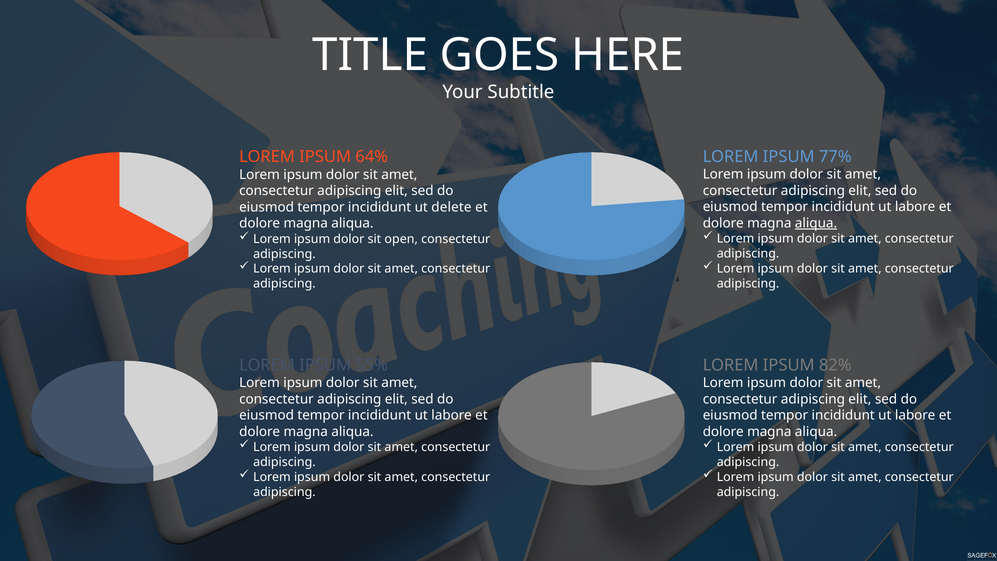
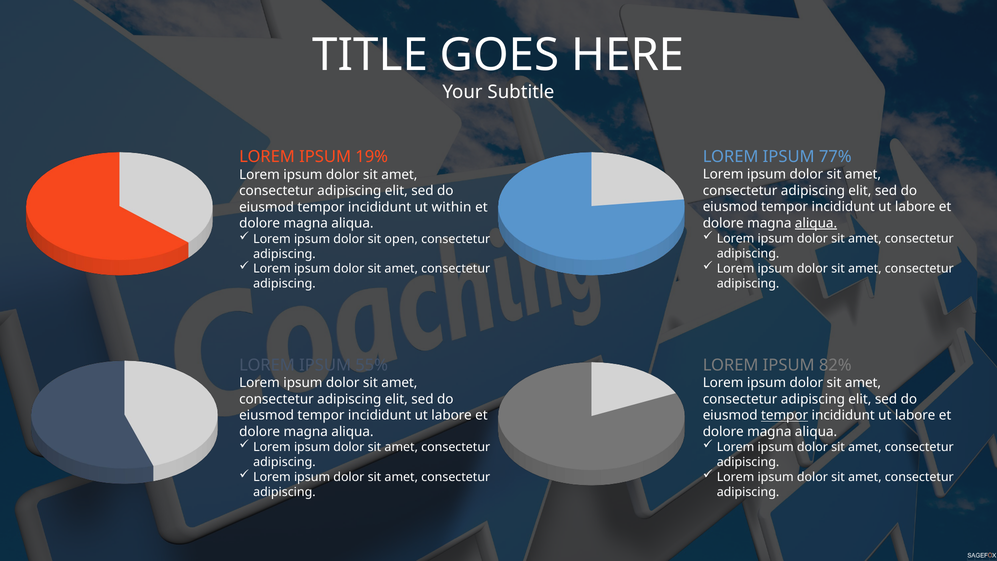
64%: 64% -> 19% (372, 157)
delete: delete -> within (451, 207)
tempor underline: none -> present (785, 415)
